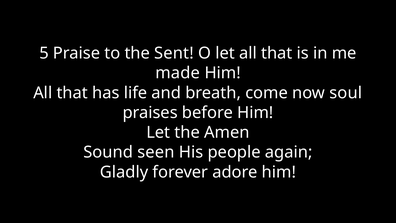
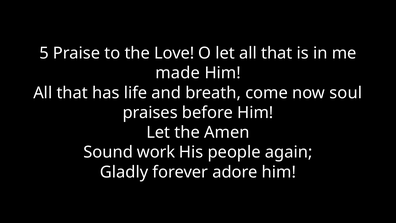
Sent: Sent -> Love (174, 53)
seen: seen -> work (156, 152)
